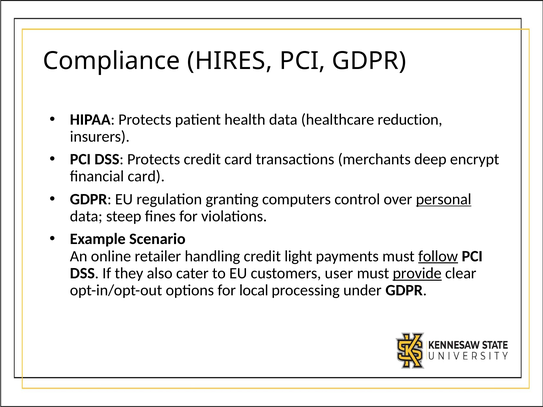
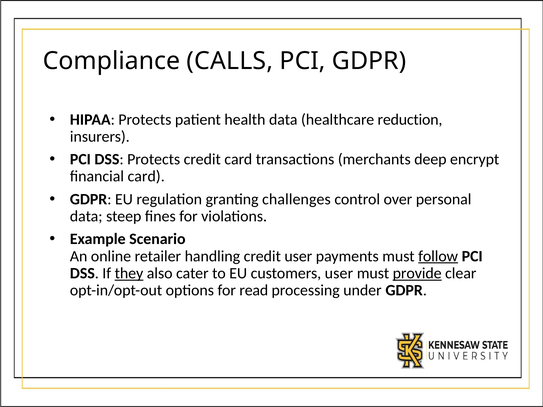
HIRES: HIRES -> CALLS (230, 61)
computers: computers -> challenges (296, 199)
personal underline: present -> none (444, 199)
credit light: light -> user (298, 256)
they underline: none -> present (129, 273)
local: local -> read (254, 290)
